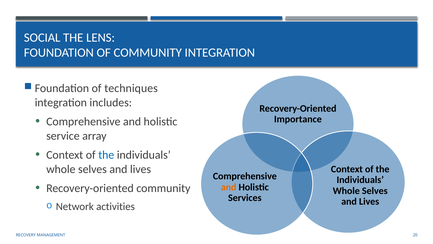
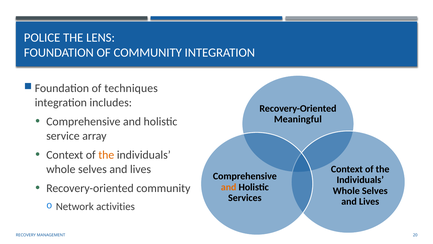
SOCIAL: SOCIAL -> POLICE (42, 38)
Importance: Importance -> Meaningful (298, 119)
the colour: blue -> orange (106, 155)
